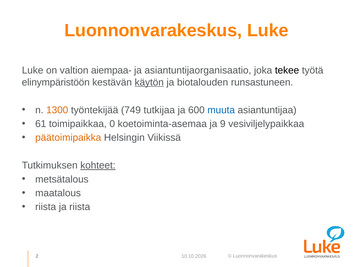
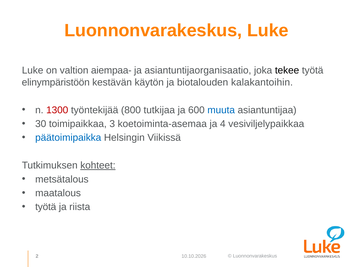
käytön underline: present -> none (149, 82)
runsastuneen: runsastuneen -> kalakantoihin (262, 82)
1300 colour: orange -> red (57, 110)
749: 749 -> 800 (131, 110)
61: 61 -> 30 (41, 124)
0: 0 -> 3 (112, 124)
9: 9 -> 4 (223, 124)
päätoimipaikka colour: orange -> blue (68, 138)
riista: riista -> työtä (46, 207)
